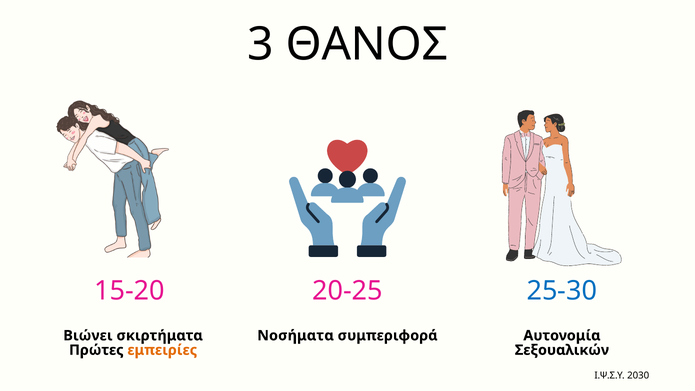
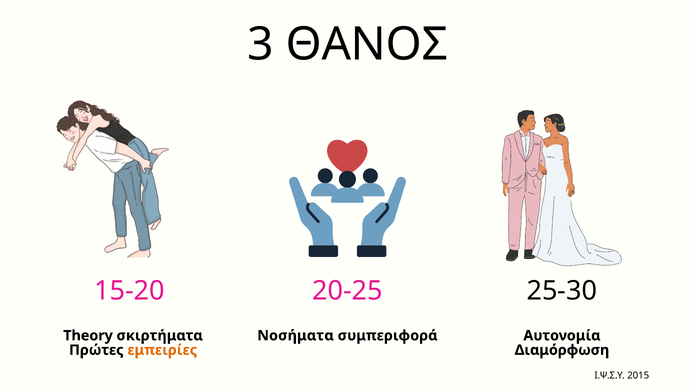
25-30 colour: blue -> black (562, 291)
Βιώνει: Βιώνει -> Theory (88, 336)
Σεξουαλικών: Σεξουαλικών -> Διαμόρφωση (562, 350)
2030: 2030 -> 2015 (638, 376)
